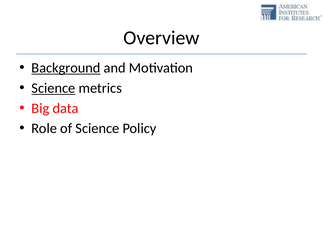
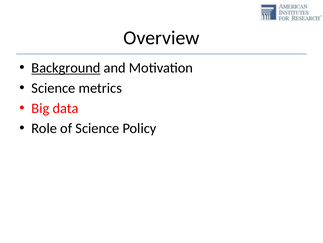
Science underline: present -> none (53, 88)
